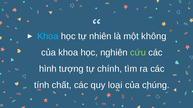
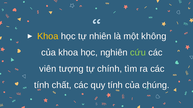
Khoa colour: light blue -> yellow (48, 36)
hình: hình -> viên (48, 69)
quy loại: loại -> tính (115, 86)
